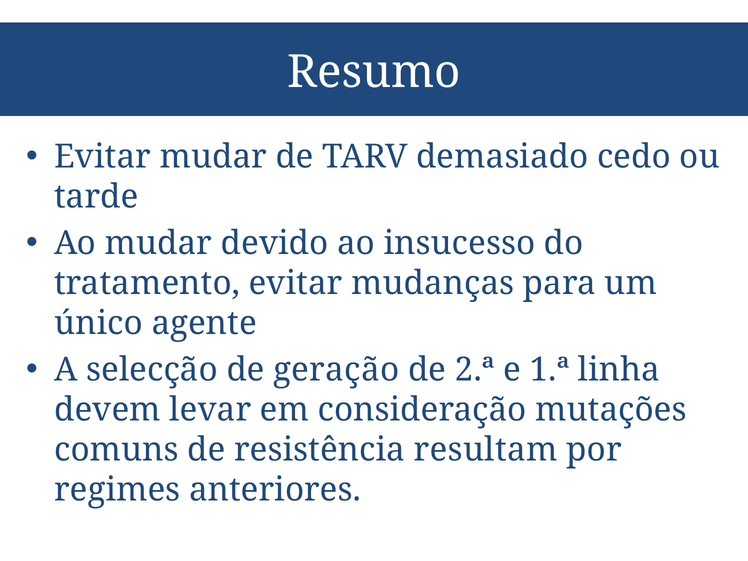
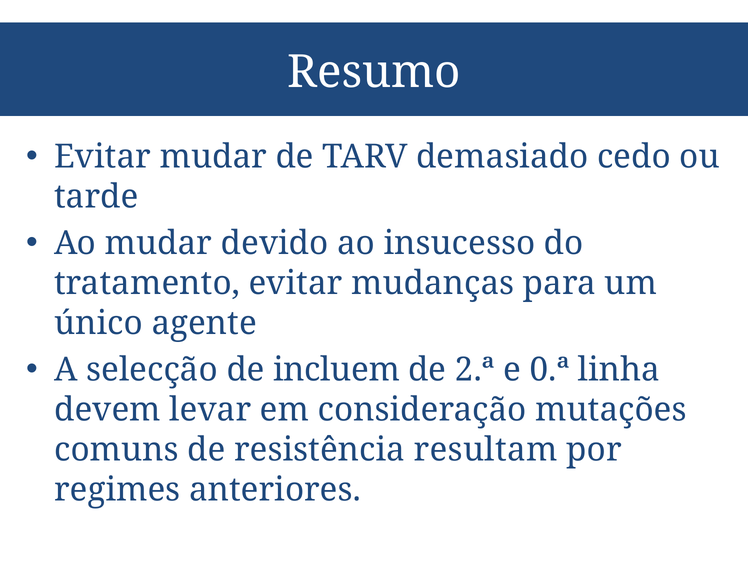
geração: geração -> incluem (337, 370)
1.ª: 1.ª -> 0.ª (549, 370)
